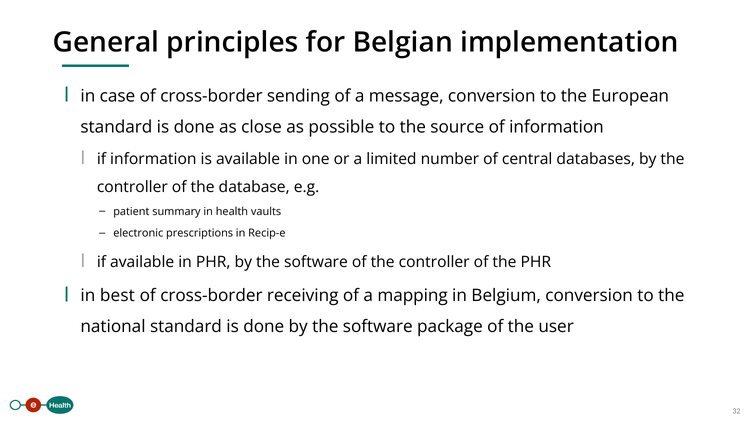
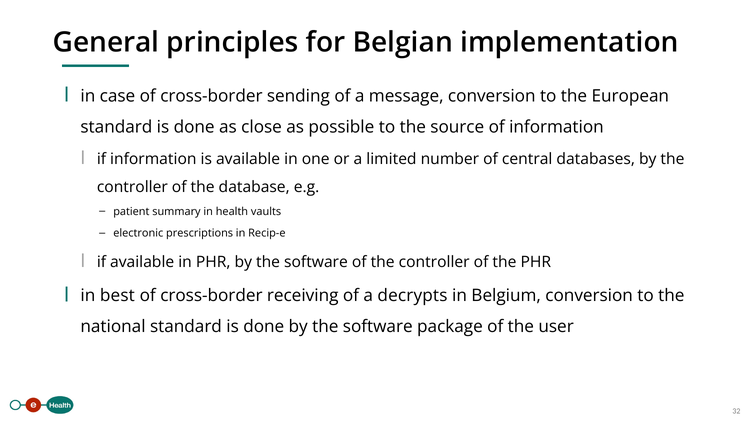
mapping: mapping -> decrypts (412, 296)
